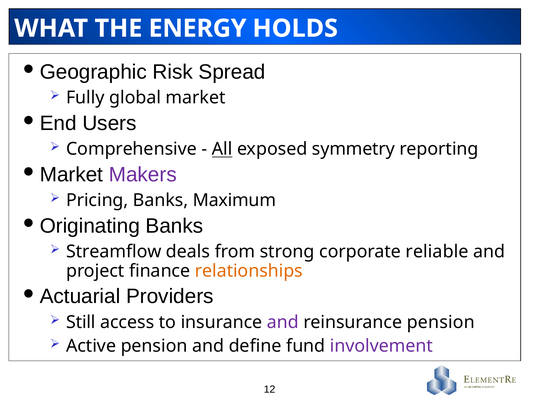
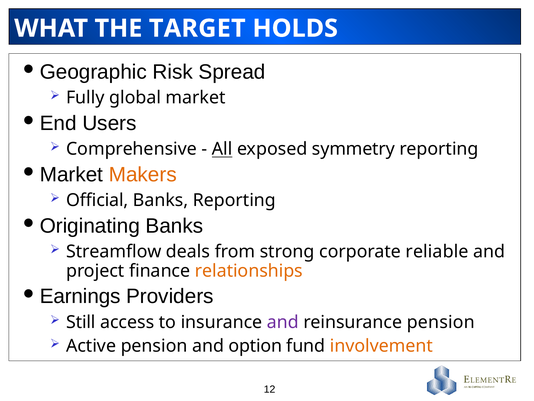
ENERGY: ENERGY -> TARGET (197, 28)
Makers colour: purple -> orange (143, 174)
Pricing: Pricing -> Official (97, 200)
Banks Maximum: Maximum -> Reporting (234, 200)
Actuarial: Actuarial -> Earnings (80, 296)
define: define -> option (255, 345)
involvement colour: purple -> orange (381, 345)
